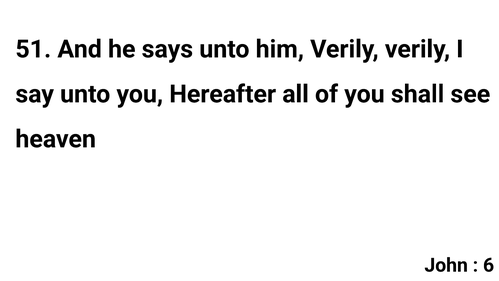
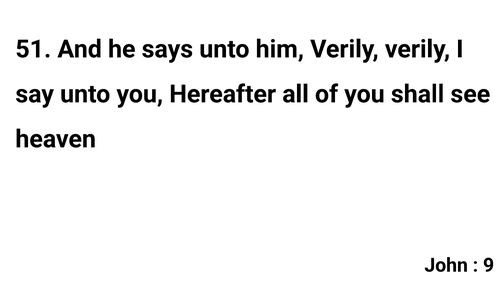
6: 6 -> 9 (489, 265)
